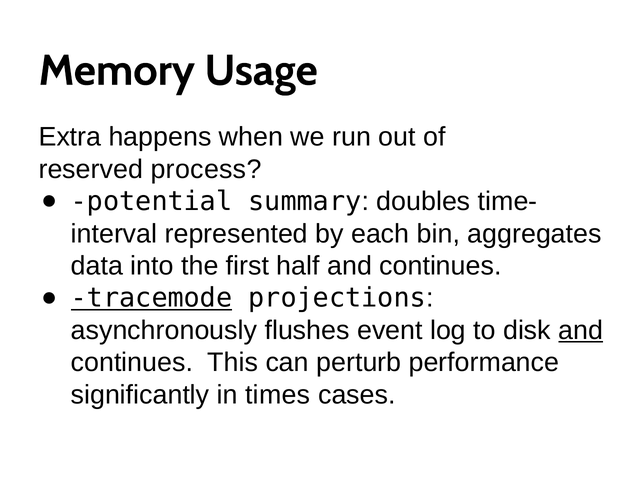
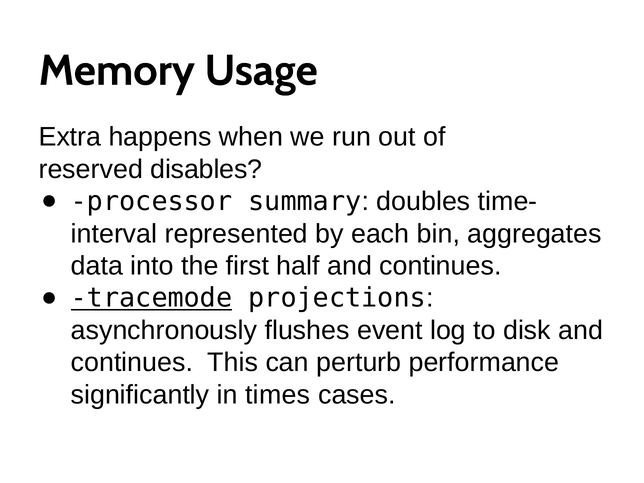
process: process -> disables (206, 169)
potential: potential -> processor (152, 202)
and underline: present -> none (581, 330)
